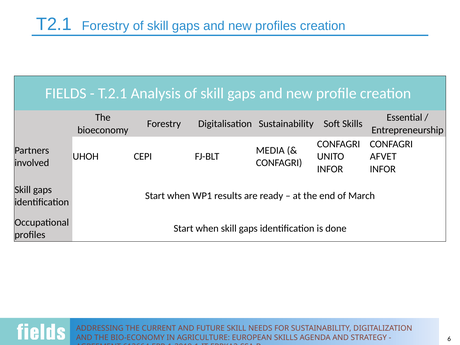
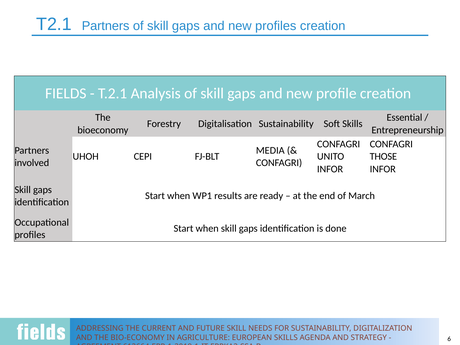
T2.1 Forestry: Forestry -> Partners (106, 26)
AFVET: AFVET -> THOSE (383, 157)
